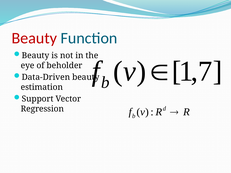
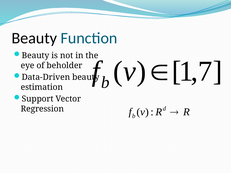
Beauty colour: red -> black (34, 38)
